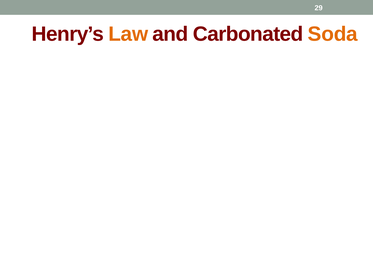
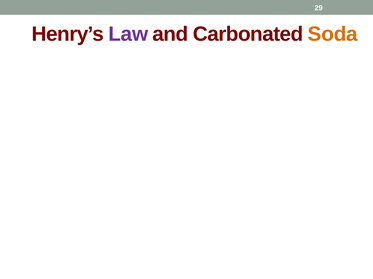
Law colour: orange -> purple (128, 34)
